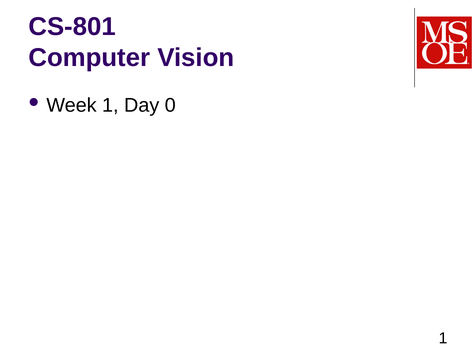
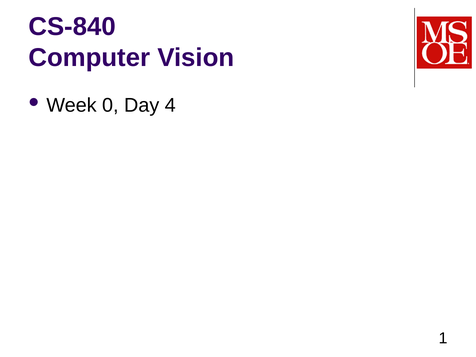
CS-801: CS-801 -> CS-840 (72, 27)
Week 1: 1 -> 0 (110, 105)
0: 0 -> 4 (170, 105)
